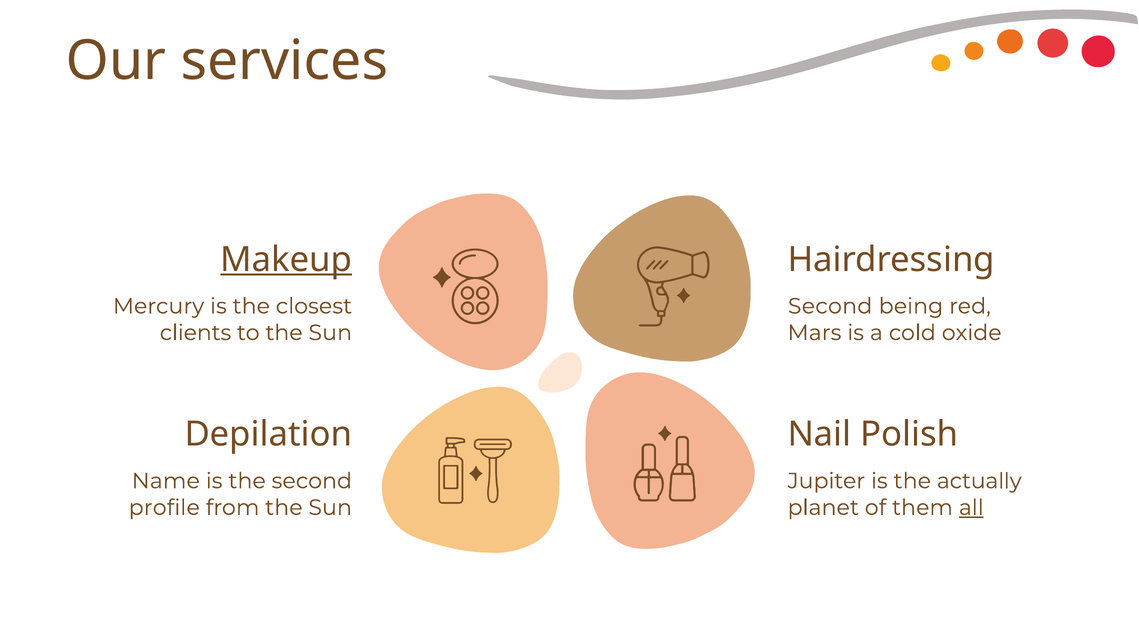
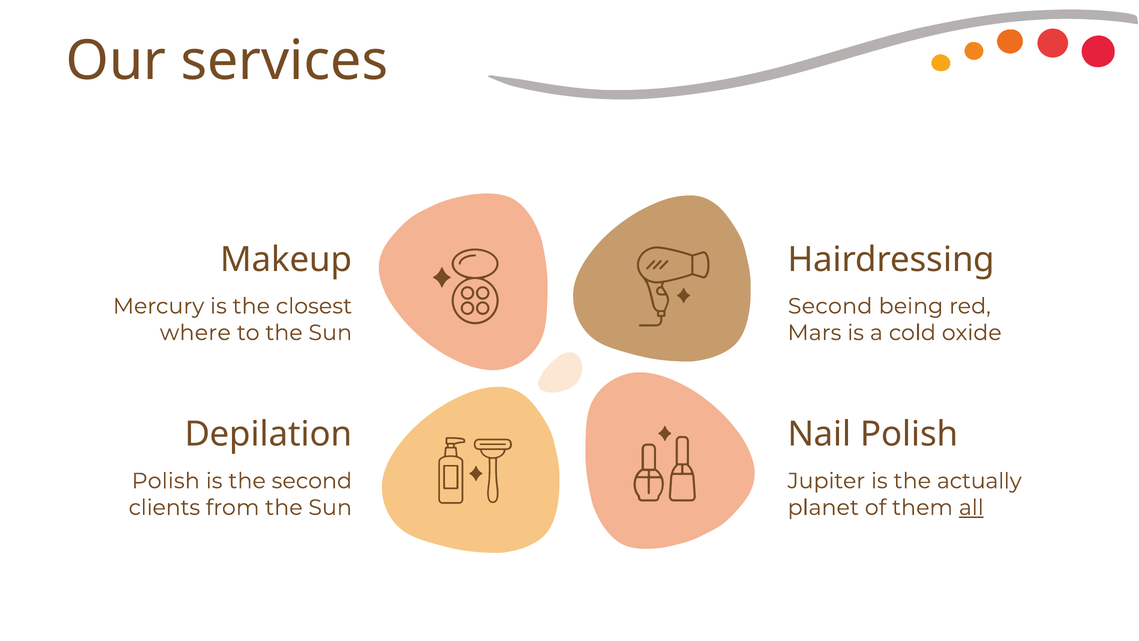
Makeup underline: present -> none (286, 260)
clients: clients -> where (195, 333)
Name: Name -> Polish (166, 481)
profile: profile -> clients (164, 507)
